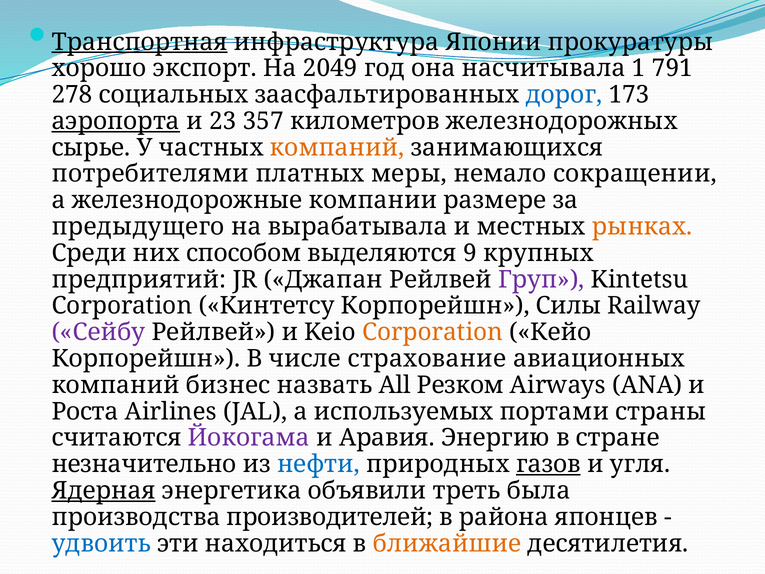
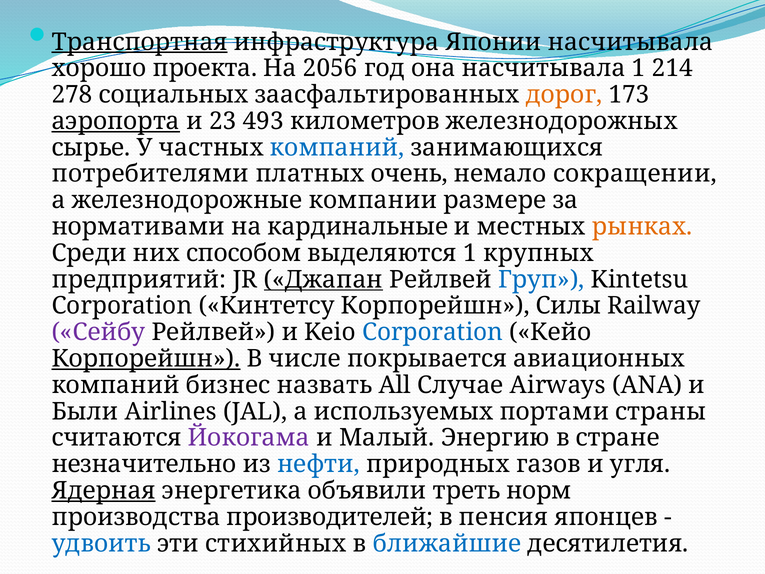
Японии прокуратуры: прокуратуры -> насчитывала (630, 42)
экспорт: экспорт -> проекта (205, 68)
2049: 2049 -> 2056 (330, 68)
791: 791 -> 214 (672, 68)
дорог colour: blue -> orange (564, 95)
357: 357 -> 493 (263, 121)
компаний colour: orange -> blue (337, 147)
меры: меры -> очень (409, 174)
предыдущего: предыдущего -> нормативами (138, 227)
вырабатывала: вырабатывала -> кардинальные (358, 227)
выделяются 9: 9 -> 1 (470, 253)
Джапан underline: none -> present (323, 279)
Груп colour: purple -> blue (541, 279)
Corporation colour: orange -> blue (433, 332)
Корпорейшн underline: none -> present (146, 359)
страхование: страхование -> покрывается (427, 359)
Резком: Резком -> Случае (460, 385)
Роста: Роста -> Были (85, 411)
Аравия: Аравия -> Малый (387, 438)
газов underline: present -> none (548, 464)
была: была -> норм (539, 490)
района: района -> пенсия (504, 517)
находиться: находиться -> стихийных (276, 543)
ближайшие colour: orange -> blue (447, 543)
